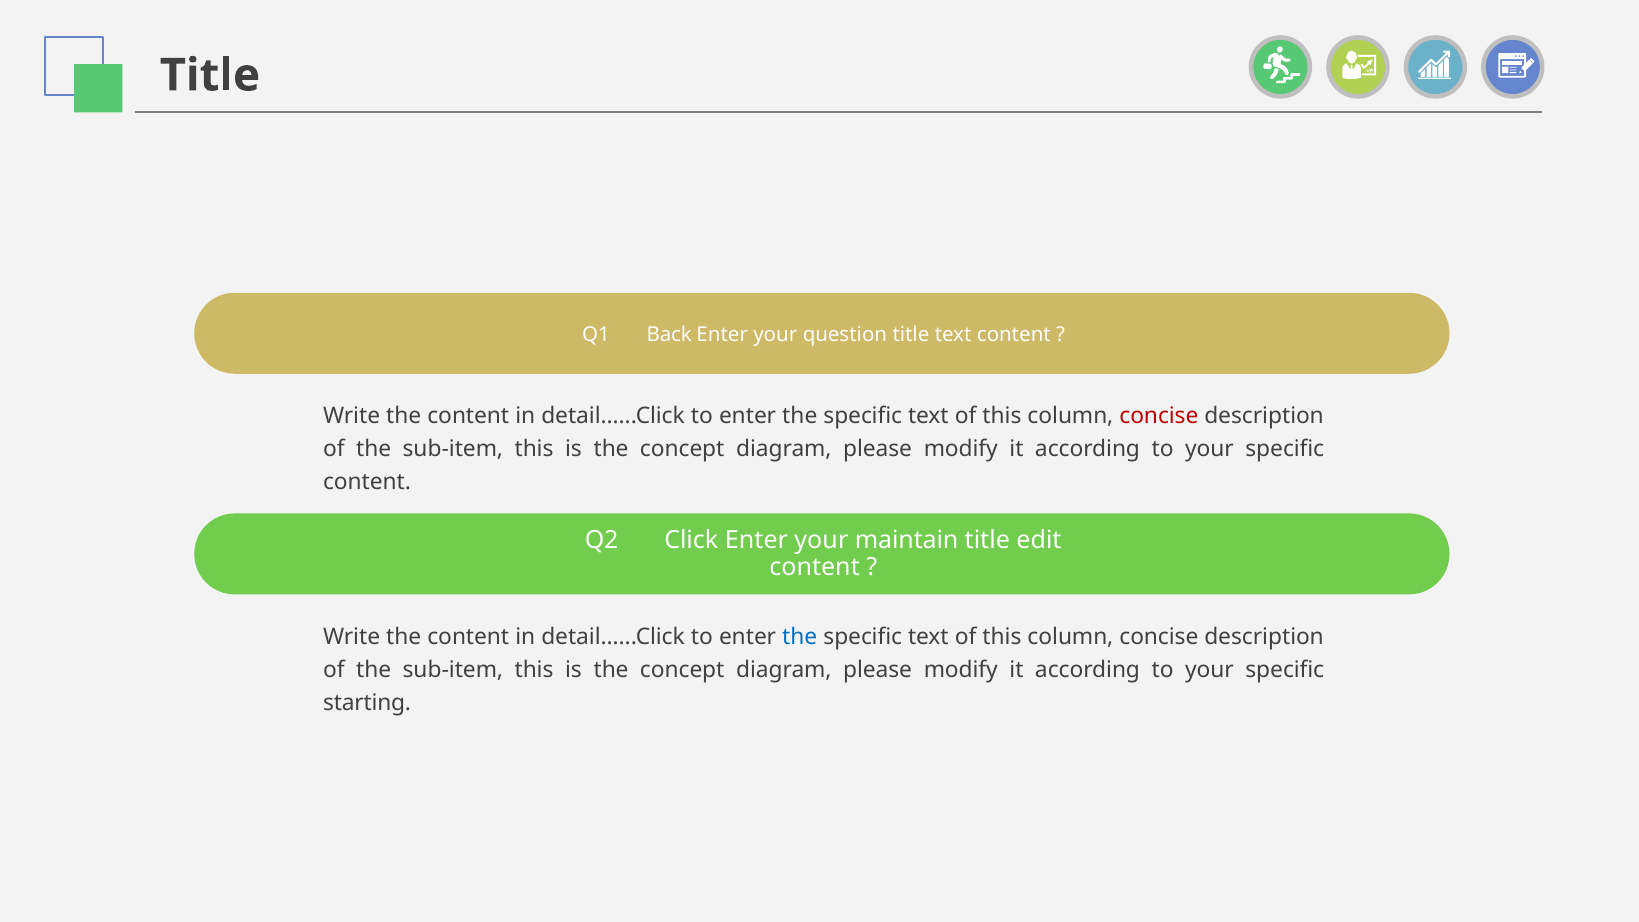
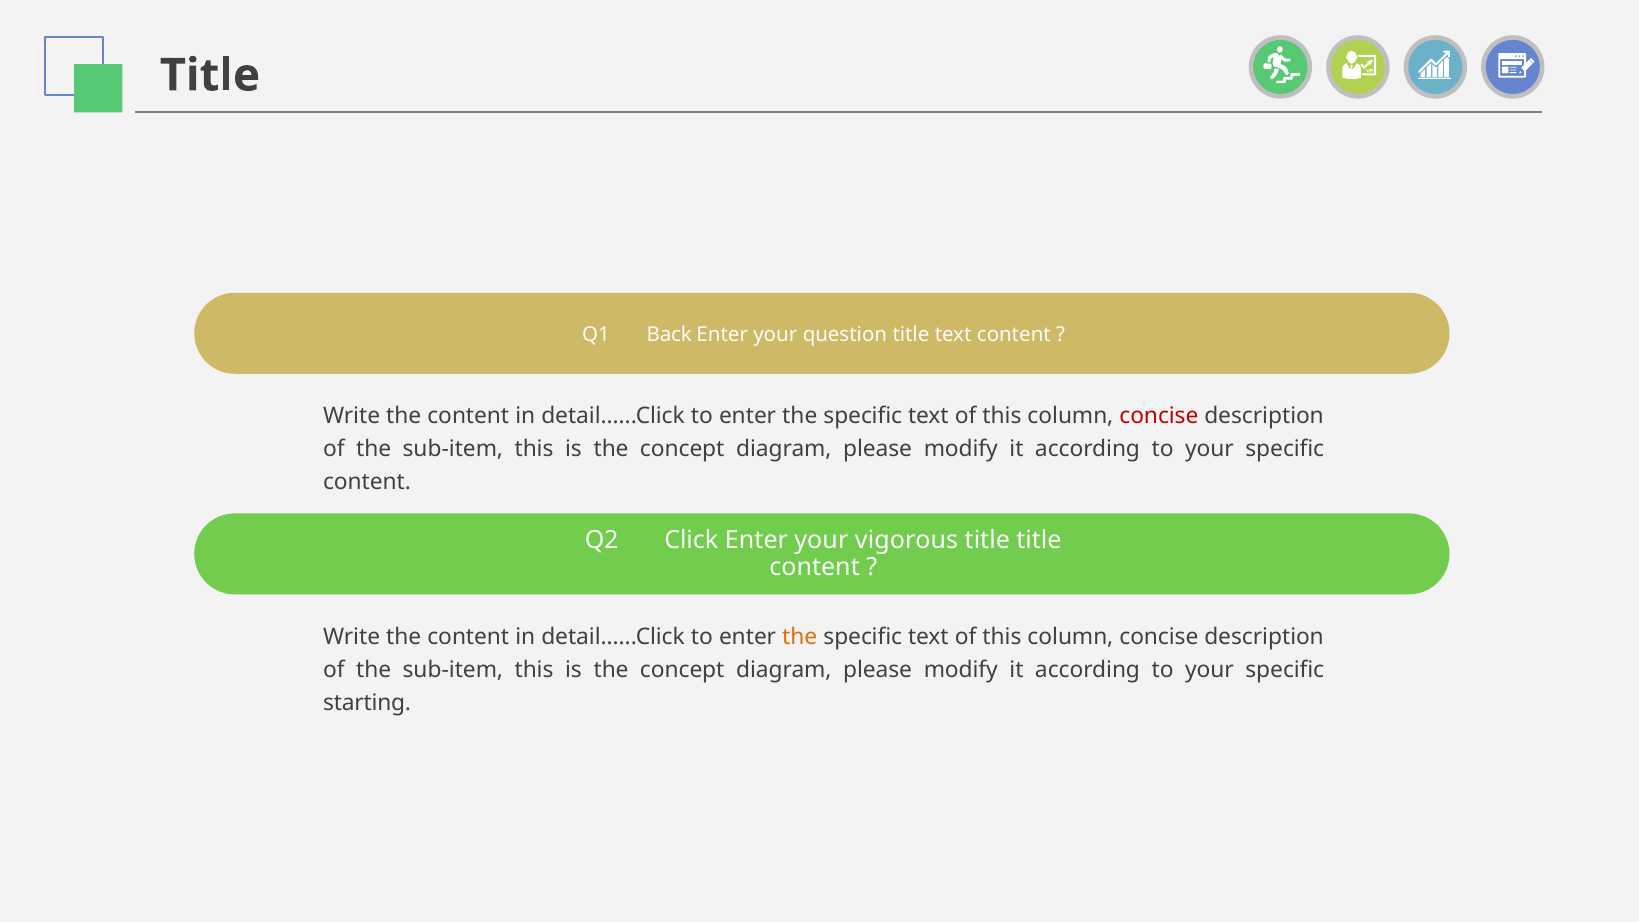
maintain: maintain -> vigorous (907, 540)
title edit: edit -> title (1039, 540)
the colour: blue -> orange (800, 637)
